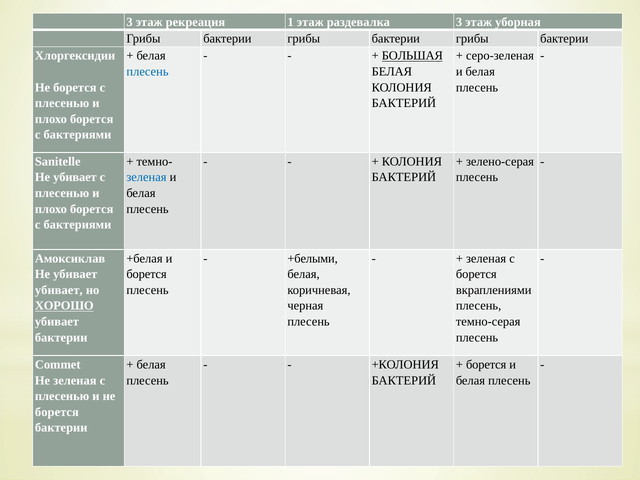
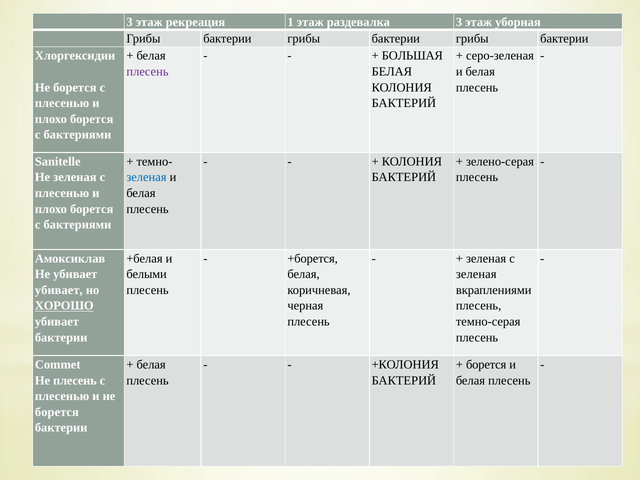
БОЛЬШАЯ underline: present -> none (412, 56)
плесень colour: blue -> purple (147, 72)
убивает: убивает -> зеленая (75, 177)
+белыми: +белыми -> +борется (313, 258)
борется: борется -> белыми (147, 274)
борется: борется -> зеленая (476, 274)
Не зеленая: зеленая -> плесень (75, 380)
